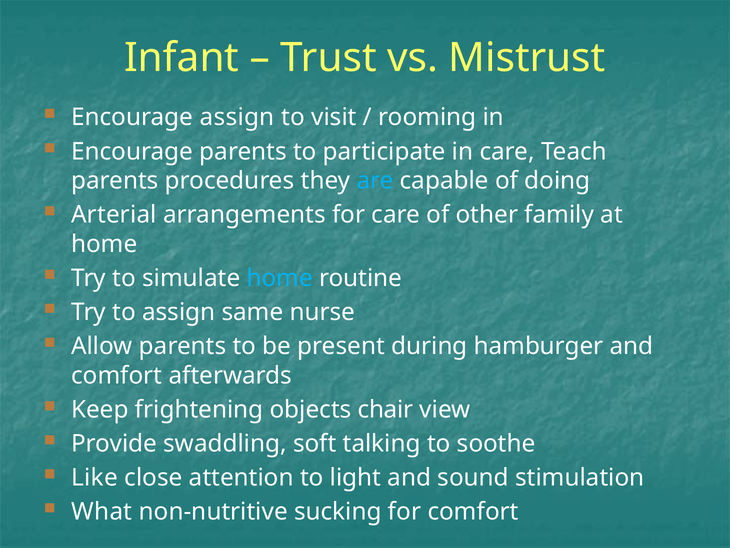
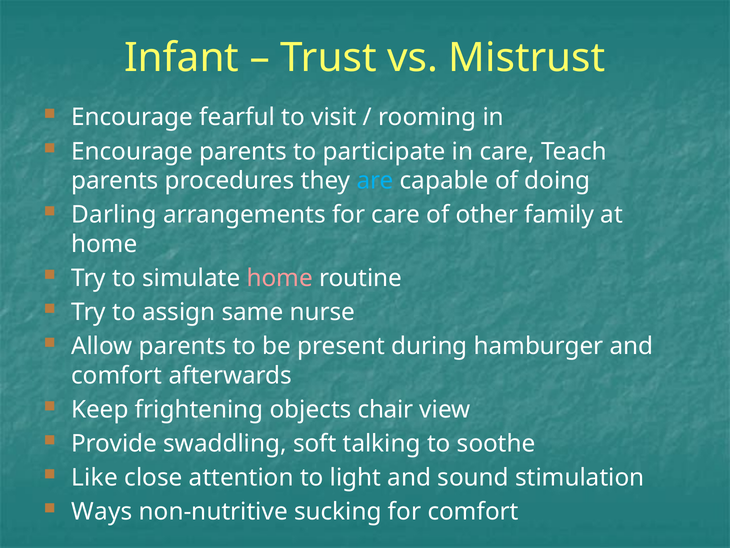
Encourage assign: assign -> fearful (237, 117)
Arterial: Arterial -> Darling (114, 215)
home colour: light blue -> pink (280, 278)
What: What -> Ways (102, 511)
